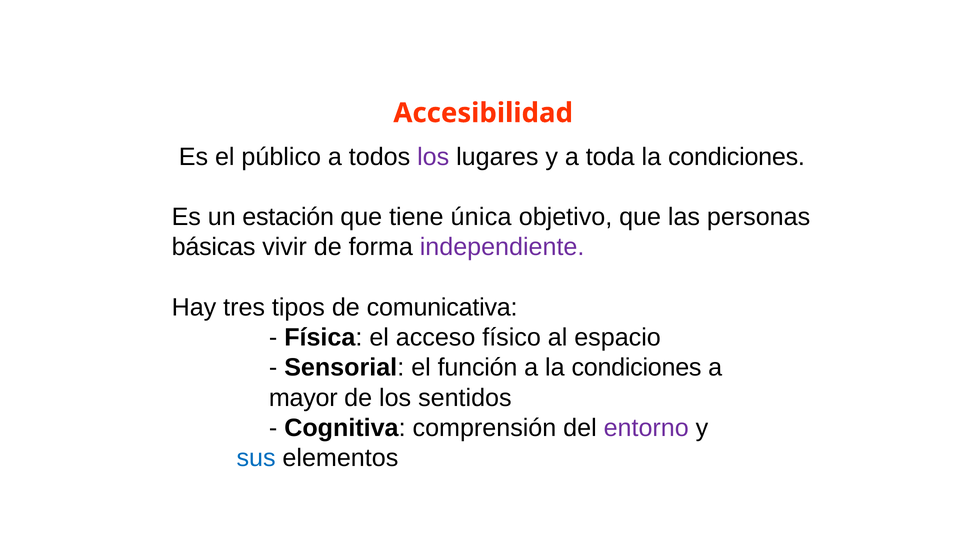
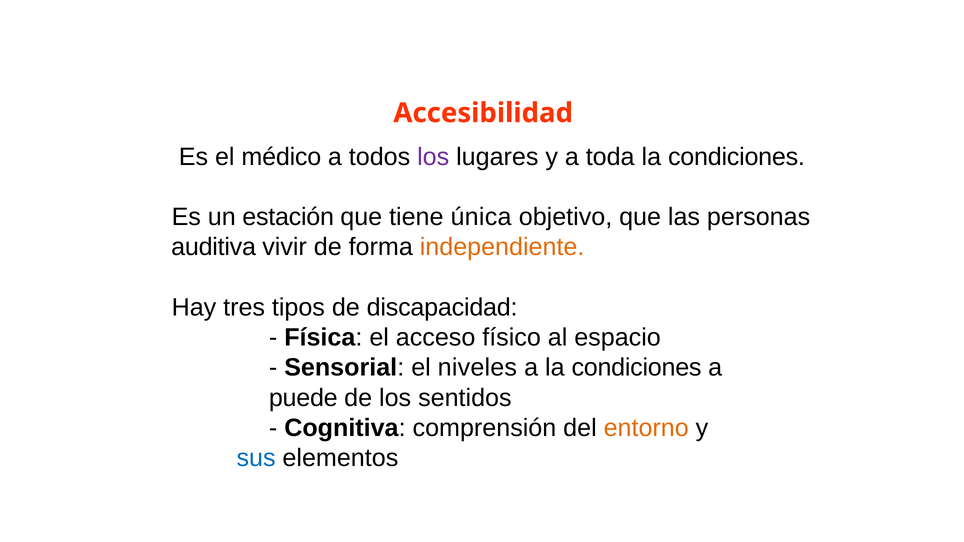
público: público -> médico (281, 157)
básicas: básicas -> auditiva (214, 247)
independiente colour: purple -> orange (502, 247)
comunicativa: comunicativa -> discapacidad (442, 308)
función: función -> niveles (477, 368)
mayor: mayor -> puede (303, 398)
entorno colour: purple -> orange (646, 428)
